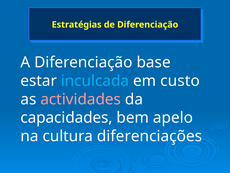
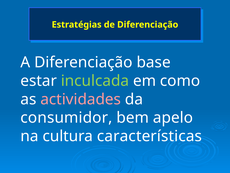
inculcada colour: light blue -> light green (95, 81)
custo: custo -> como (180, 81)
capacidades: capacidades -> consumidor (66, 117)
diferenciações: diferenciações -> características (149, 136)
